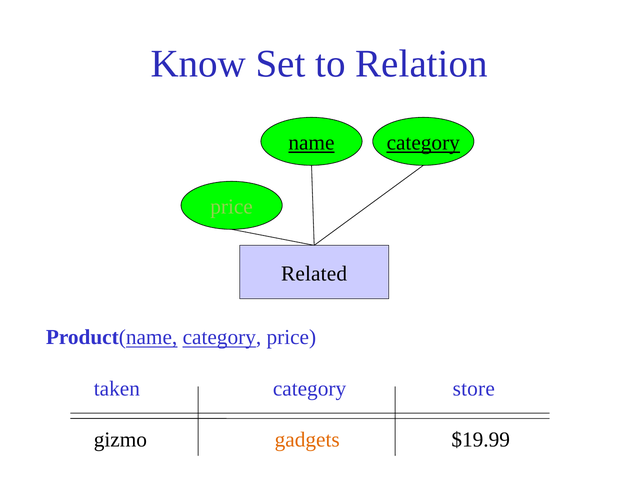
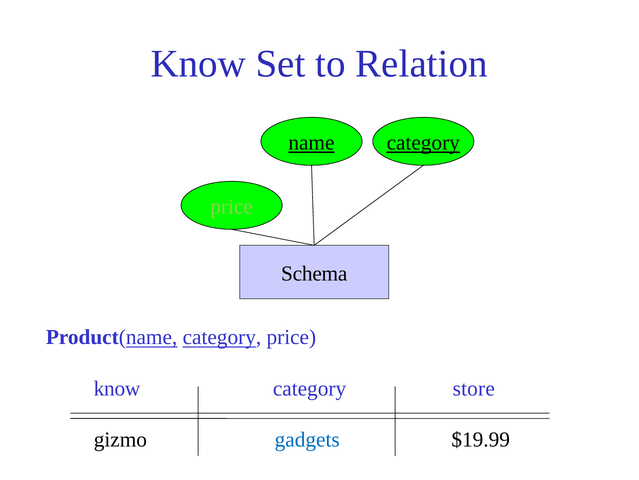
Related: Related -> Schema (314, 273)
taken: taken -> know (117, 388)
gadgets colour: orange -> blue (307, 439)
